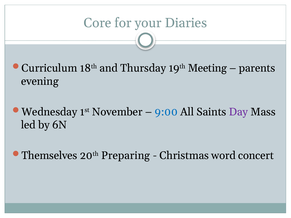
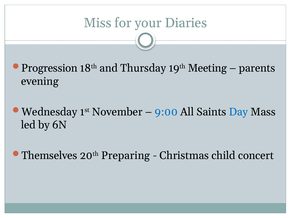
Core: Core -> Miss (98, 23)
Curriculum: Curriculum -> Progression (49, 68)
Day colour: purple -> blue (238, 112)
word: word -> child (223, 156)
